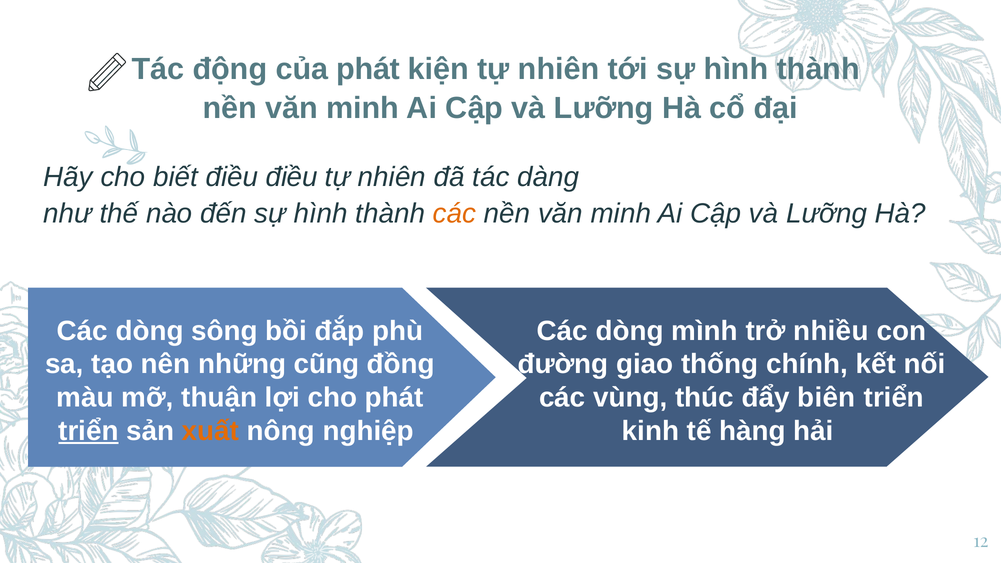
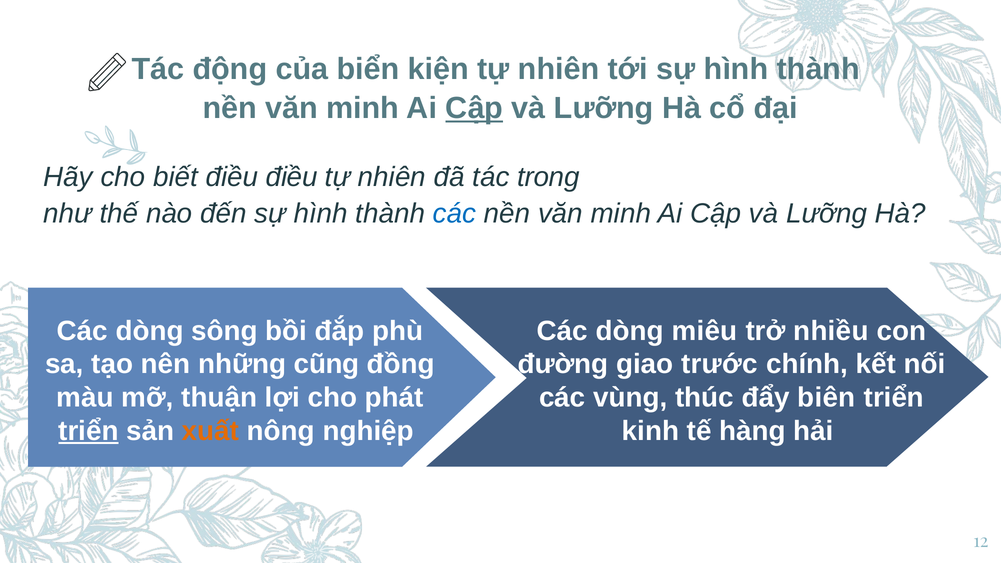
của phát: phát -> biển (368, 69)
Cập underline: none -> present (474, 108)
dàng: dàng -> trong (548, 177)
các colour: orange -> blue (455, 214)
mình: mình -> miêu (705, 331)
thống: thống -> trước (720, 364)
